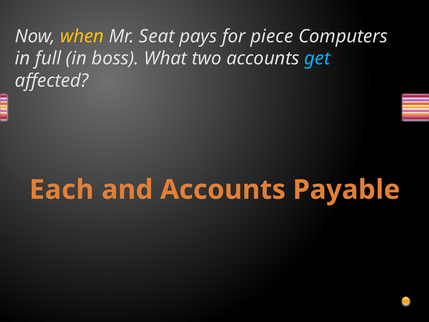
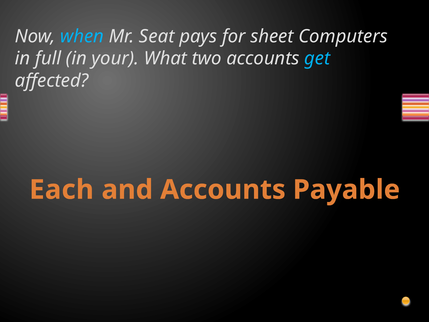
when colour: yellow -> light blue (82, 36)
piece: piece -> sheet (272, 36)
boss: boss -> your (115, 58)
